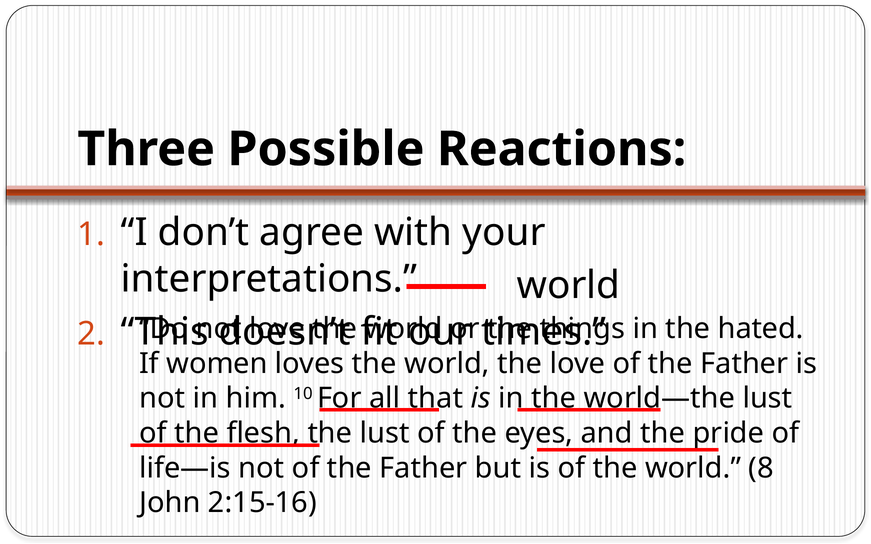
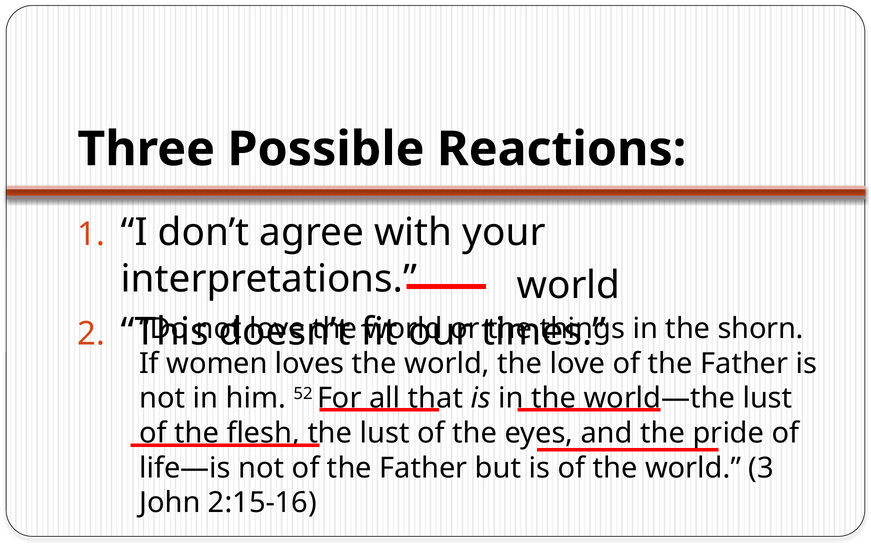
hated: hated -> shorn (761, 329)
10: 10 -> 52 (303, 394)
8: 8 -> 3 (761, 468)
